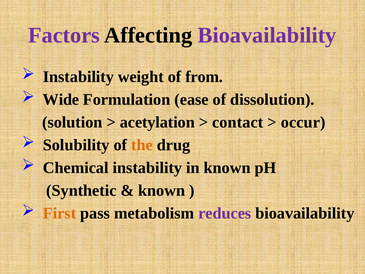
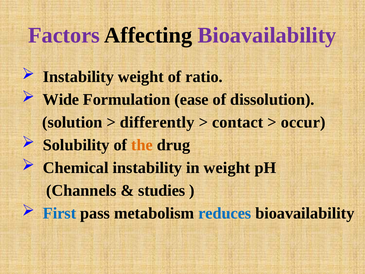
from: from -> ratio (204, 77)
acetylation: acetylation -> differently (157, 122)
in known: known -> weight (227, 168)
Synthetic: Synthetic -> Channels (81, 190)
known: known -> studies (162, 190)
First colour: orange -> blue (60, 213)
reduces colour: purple -> blue (225, 213)
